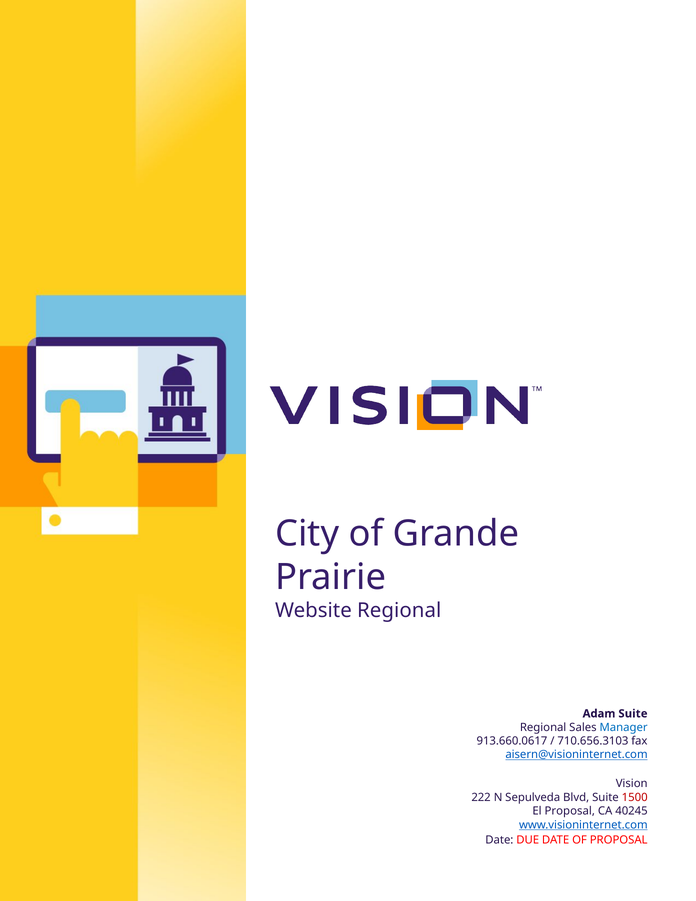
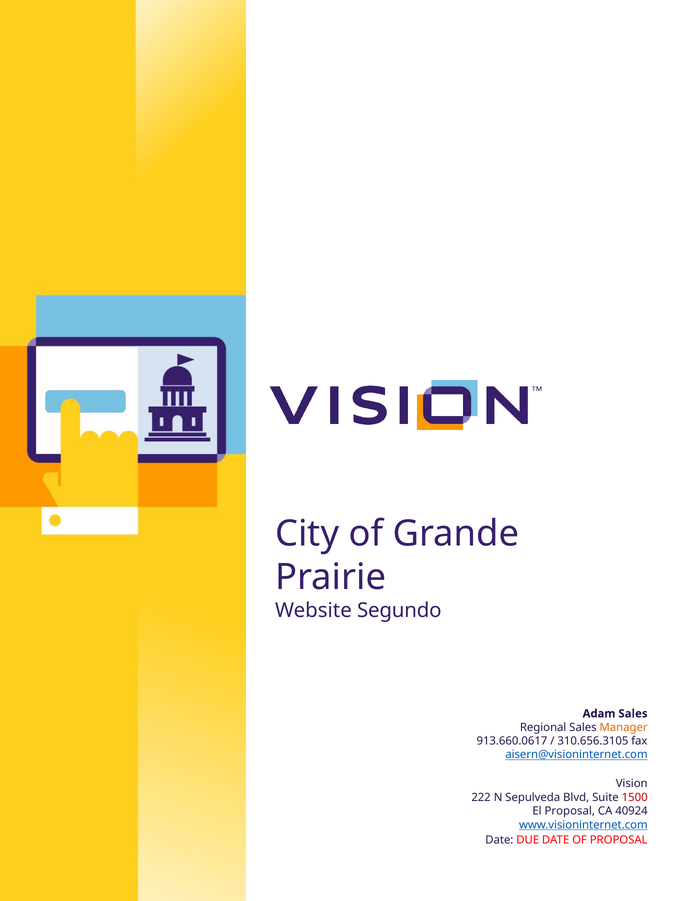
Website Regional: Regional -> Segundo (399, 610)
Adam Suite: Suite -> Sales (633, 713)
Manager colour: blue -> orange (624, 727)
710.656.3103: 710.656.3103 -> 310.656.3105 (593, 741)
40245: 40245 -> 40924 (631, 811)
